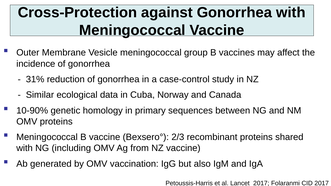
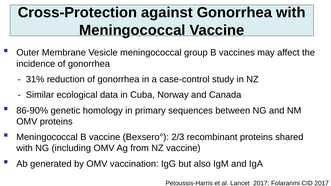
10-90%: 10-90% -> 86-90% (32, 111)
